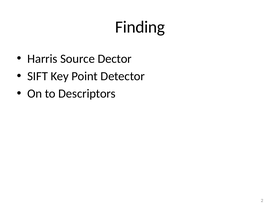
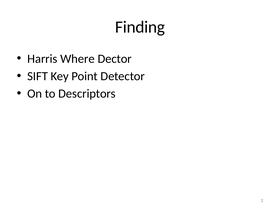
Source: Source -> Where (77, 59)
